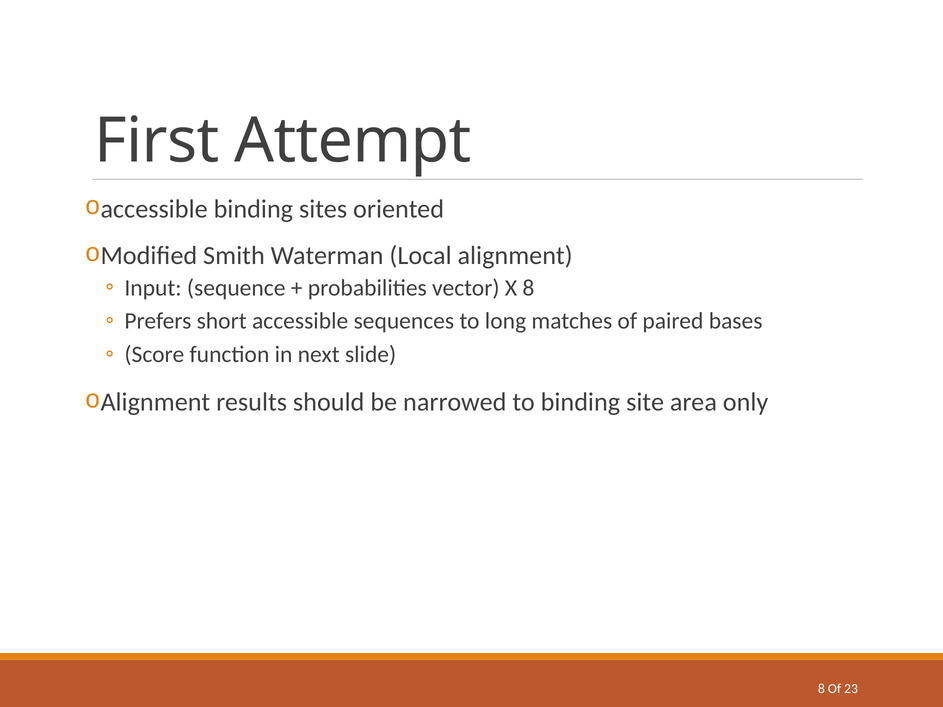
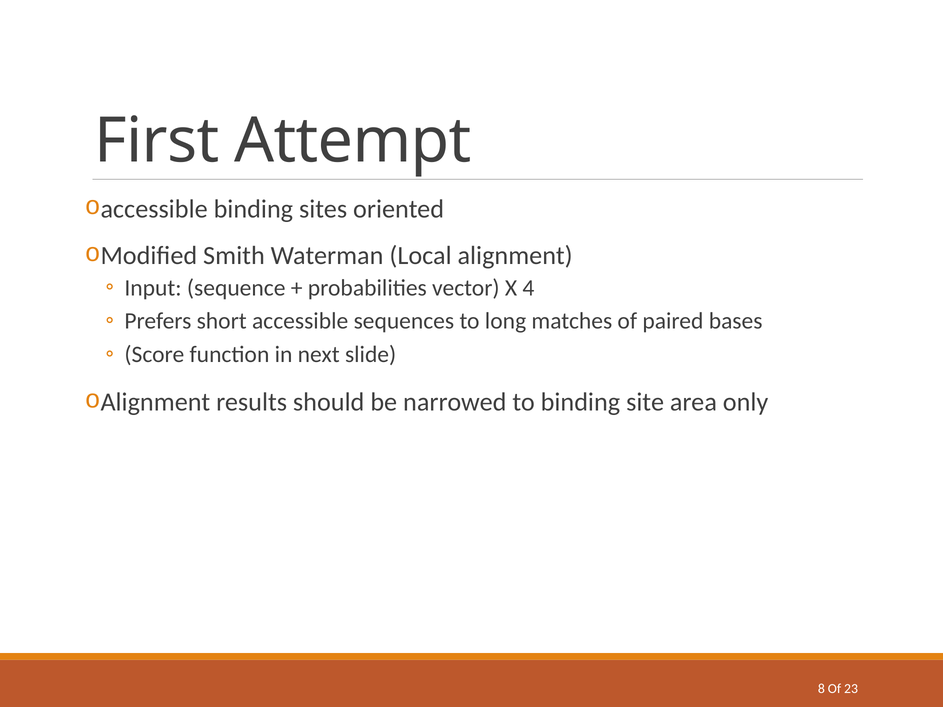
X 8: 8 -> 4 (528, 288)
